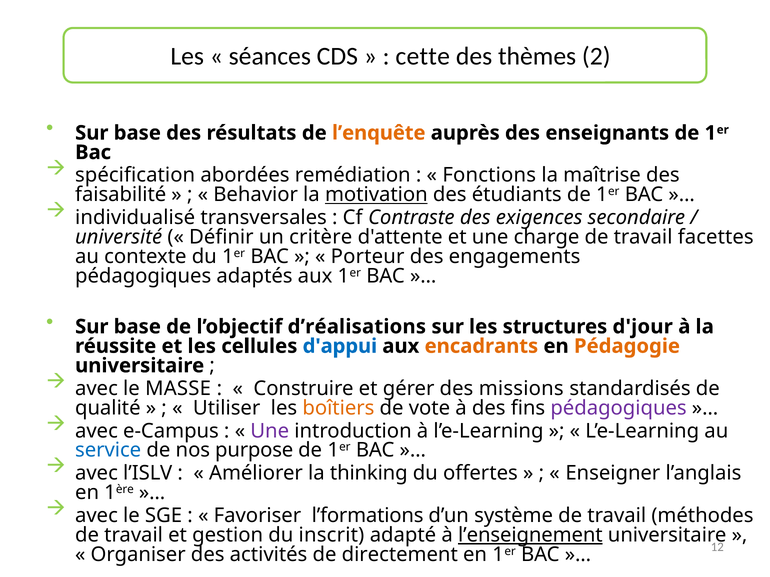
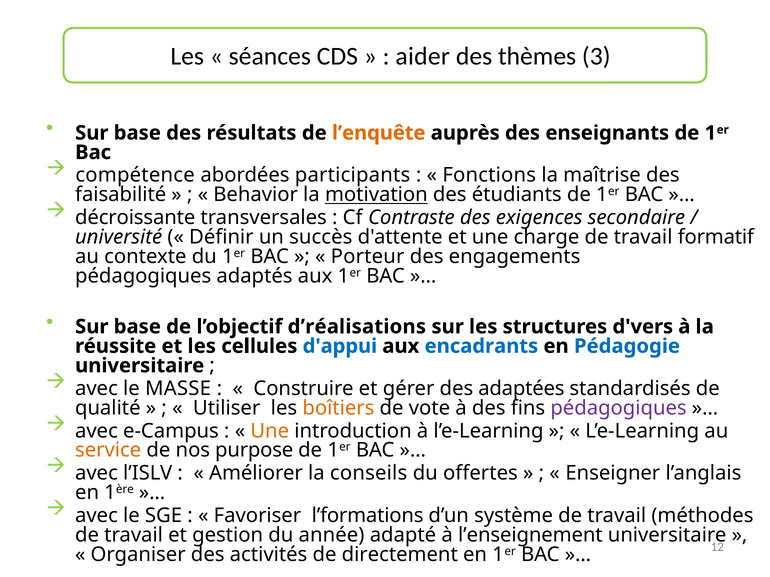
cette: cette -> aider (423, 56)
2: 2 -> 3 (596, 56)
spécification: spécification -> compétence (135, 175)
remédiation: remédiation -> participants (353, 175)
individualisé: individualisé -> décroissante (135, 218)
critère: critère -> succès (321, 237)
facettes: facettes -> formatif (716, 237)
d'jour: d'jour -> d'vers (643, 327)
encadrants colour: orange -> blue (481, 346)
Pédagogie colour: orange -> blue (627, 346)
missions: missions -> adaptées (521, 389)
Une colour: purple -> orange (270, 431)
service colour: blue -> orange (108, 451)
thinking: thinking -> conseils (369, 474)
inscrit: inscrit -> année (332, 535)
l’enseignement underline: present -> none (530, 535)
